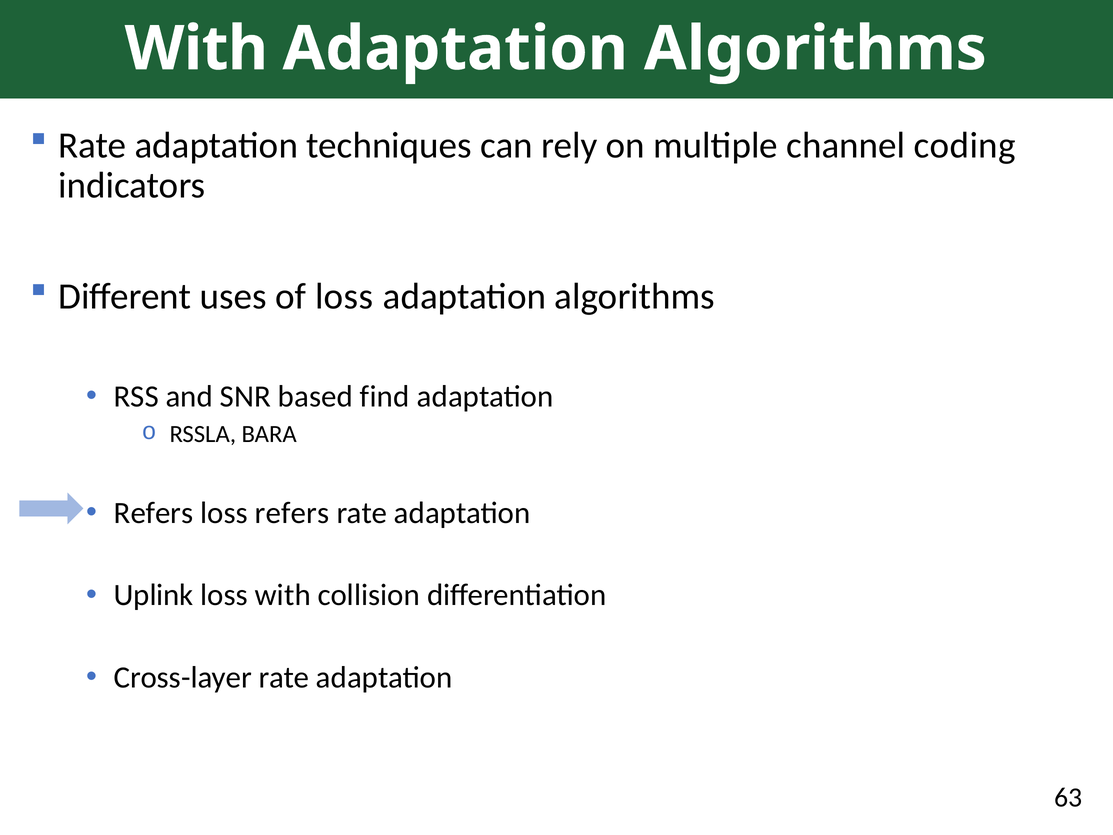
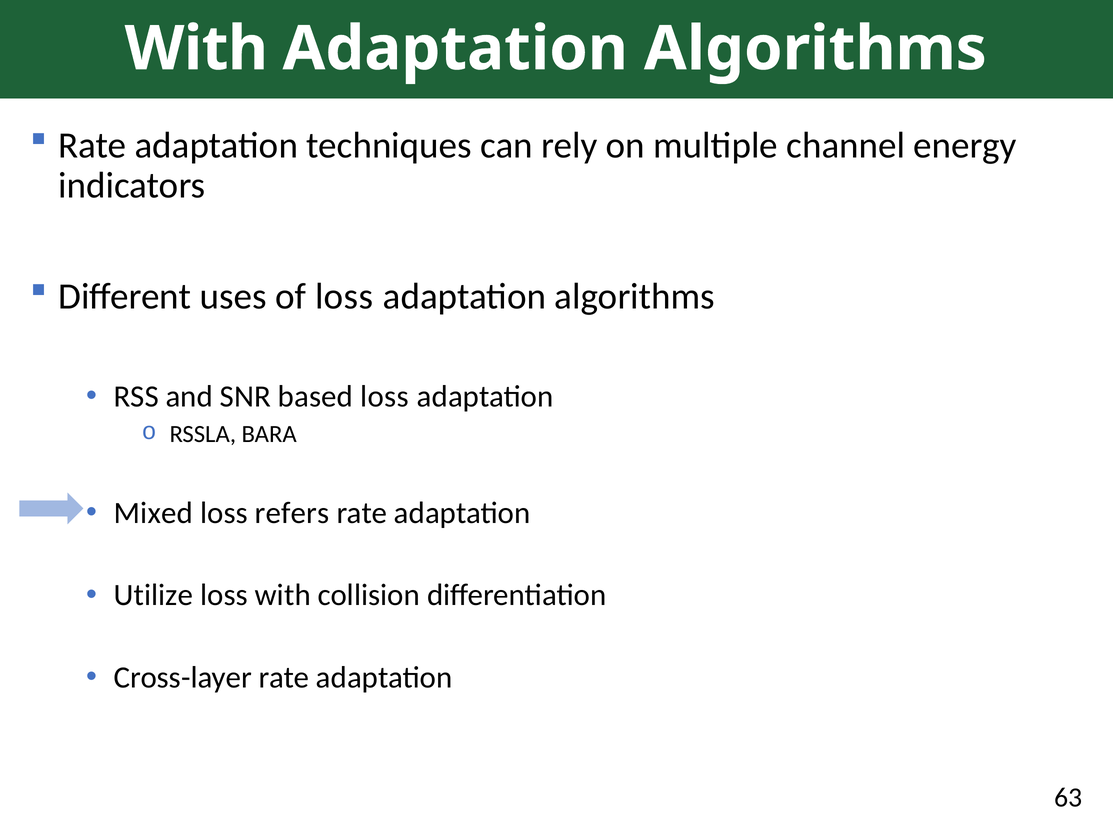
coding: coding -> energy (965, 145)
based find: find -> loss (385, 396)
Refers: Refers -> Mixed (153, 513)
Uplink: Uplink -> Utilize (153, 595)
